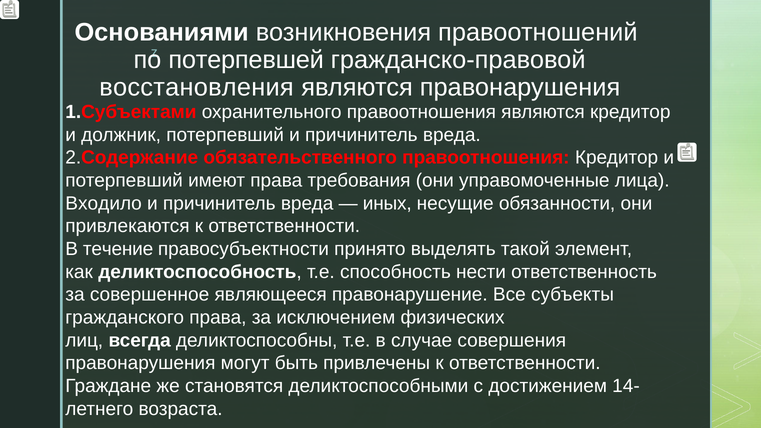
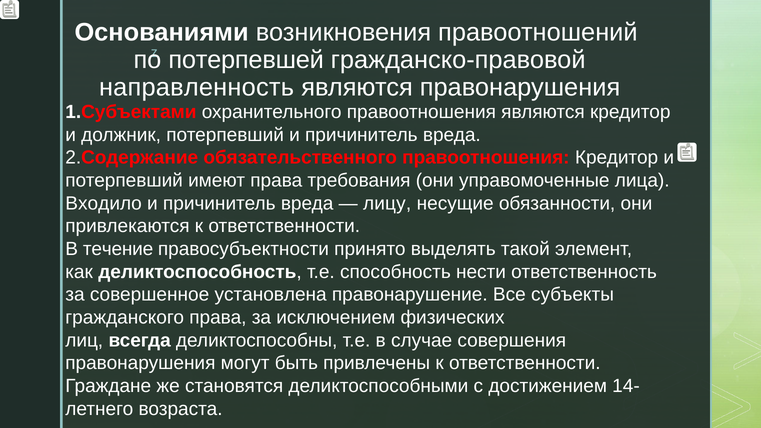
восстановления: восстановления -> направленность (196, 87)
иных: иных -> лицу (387, 203)
являющееся: являющееся -> установлена (271, 295)
